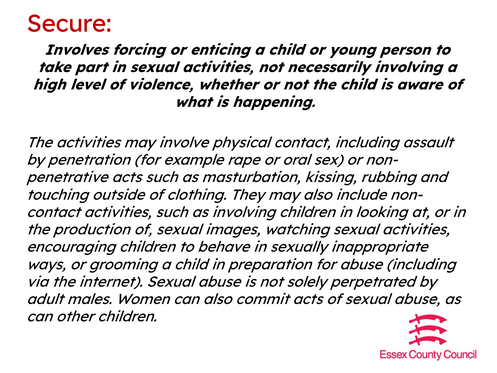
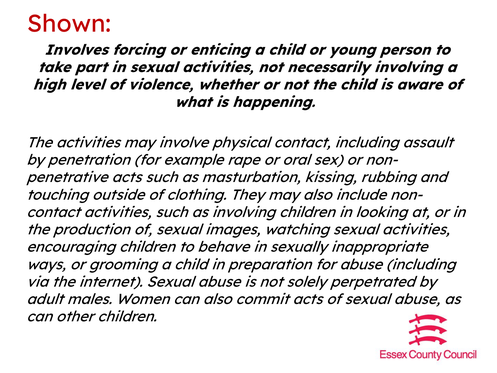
Secure: Secure -> Shown (69, 24)
